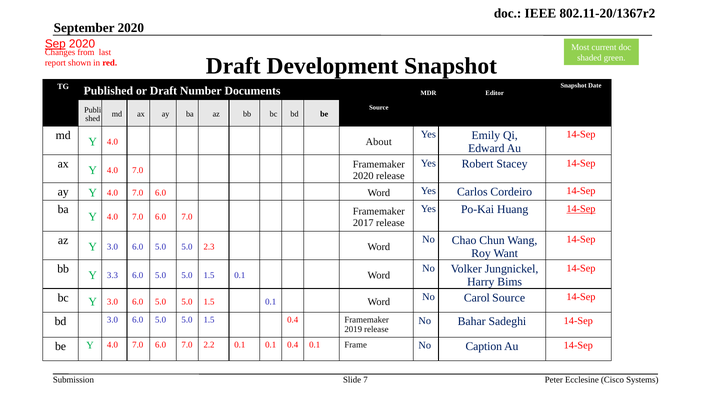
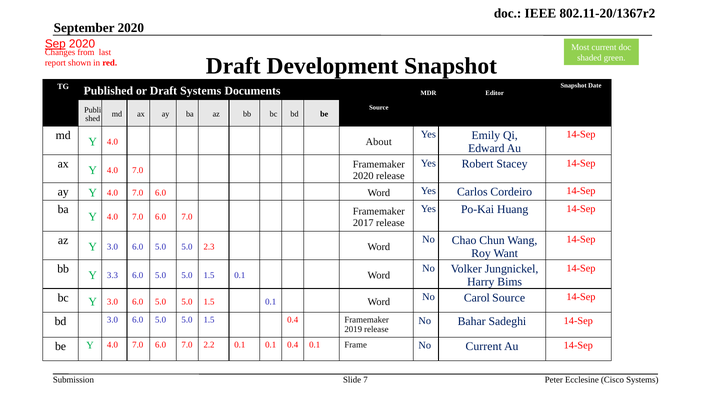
Draft Number: Number -> Systems (201, 91)
14-Sep underline: present -> none (581, 209)
No Caption: Caption -> Current (484, 347)
